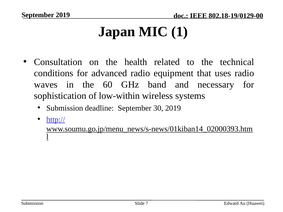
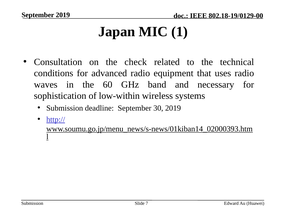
health: health -> check (136, 62)
